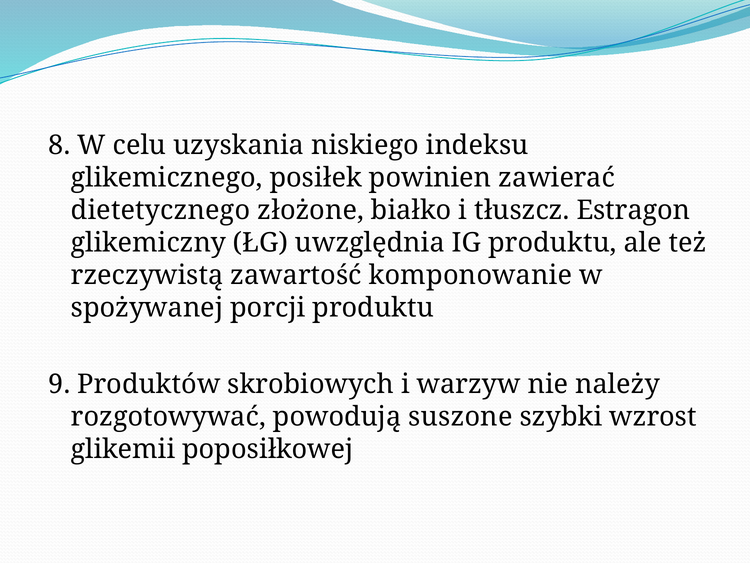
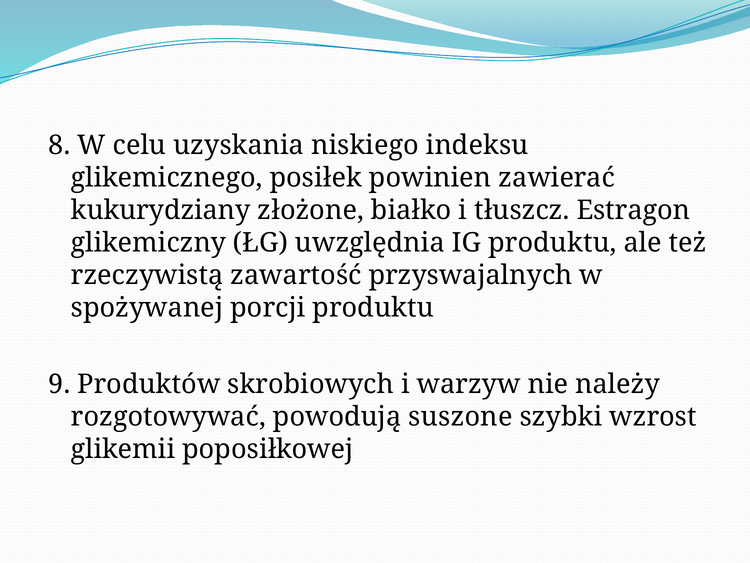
dietetycznego: dietetycznego -> kukurydziany (161, 210)
komponowanie: komponowanie -> przyswajalnych (471, 275)
